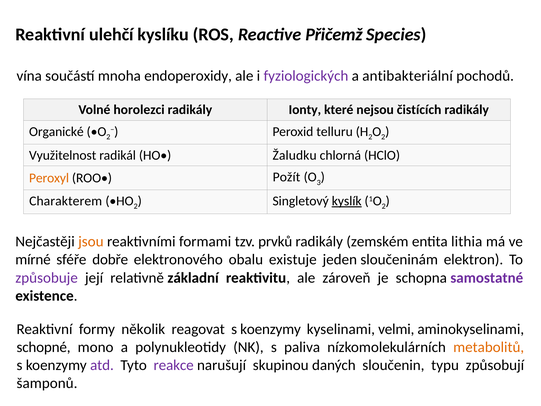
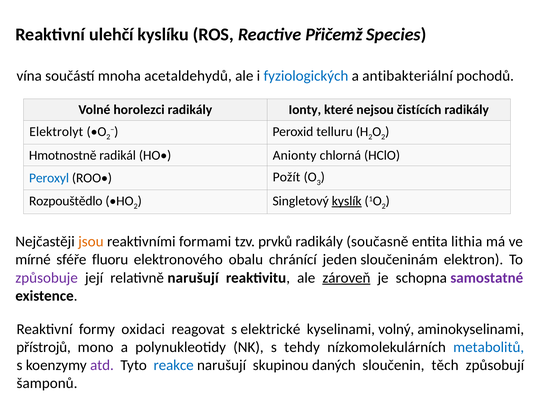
endoperoxidy: endoperoxidy -> acetaldehydů (188, 76)
fyziologických colour: purple -> blue (306, 76)
Organické: Organické -> Elektrolyt (56, 132)
Využitelnost: Využitelnost -> Hmotnostně (63, 155)
Žaludku: Žaludku -> Anionty (295, 155)
Peroxyl colour: orange -> blue (49, 178)
Charakterem: Charakterem -> Rozpouštědlo (66, 201)
zemském: zemském -> současně (377, 241)
dobře: dobře -> fluoru (110, 260)
existuje: existuje -> chránící (293, 260)
relativně základní: základní -> narušují (193, 278)
zároveň underline: none -> present (346, 278)
několik: několik -> oxidaci (143, 329)
reagovat s koenzymy: koenzymy -> elektrické (270, 329)
velmi: velmi -> volný (396, 329)
schopné: schopné -> přístrojů (44, 347)
paliva: paliva -> tehdy (302, 347)
metabolitů colour: orange -> blue (489, 347)
reakce colour: purple -> blue (174, 365)
typu: typu -> těch (445, 365)
